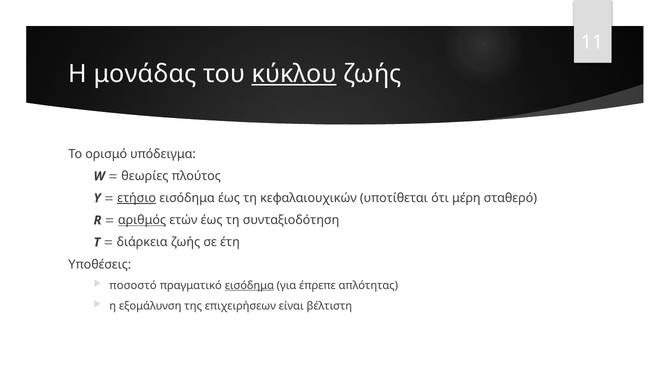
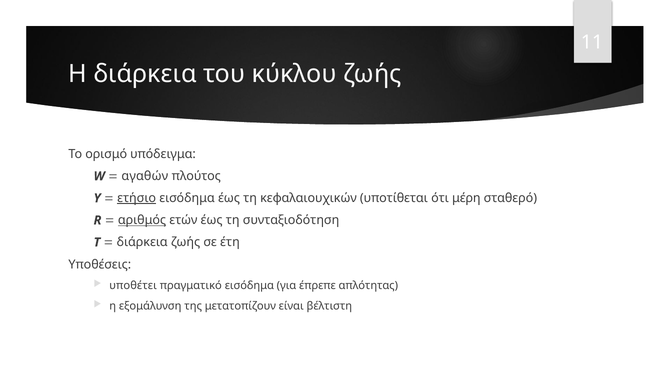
Η μονάδας: μονάδας -> διάρκεια (145, 74)
κύκλου underline: present -> none (294, 74)
θεωρίες: θεωρίες -> αγαθών (145, 176)
ποσοστό: ποσοστό -> υποθέτει (133, 285)
εισόδημα underline: present -> none (249, 285)
επιχειρήσεων: επιχειρήσεων -> μετατοπίζουν (240, 306)
